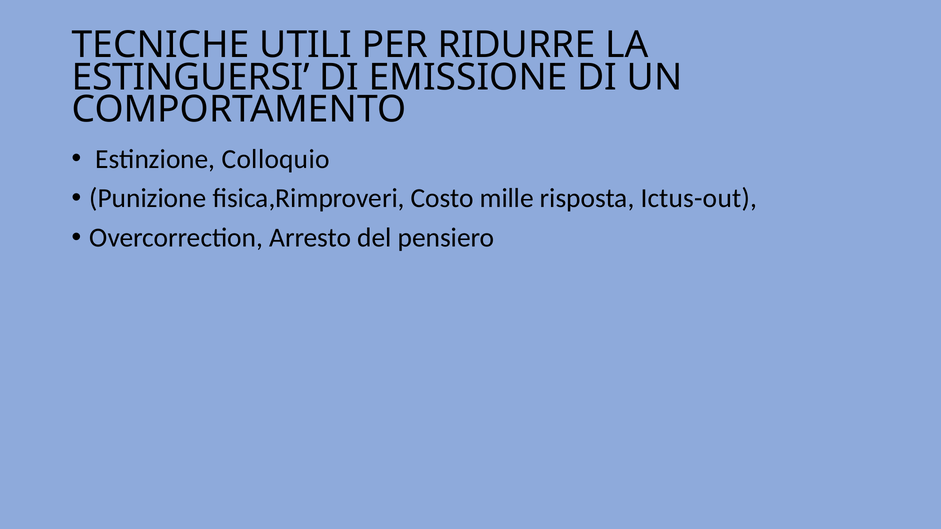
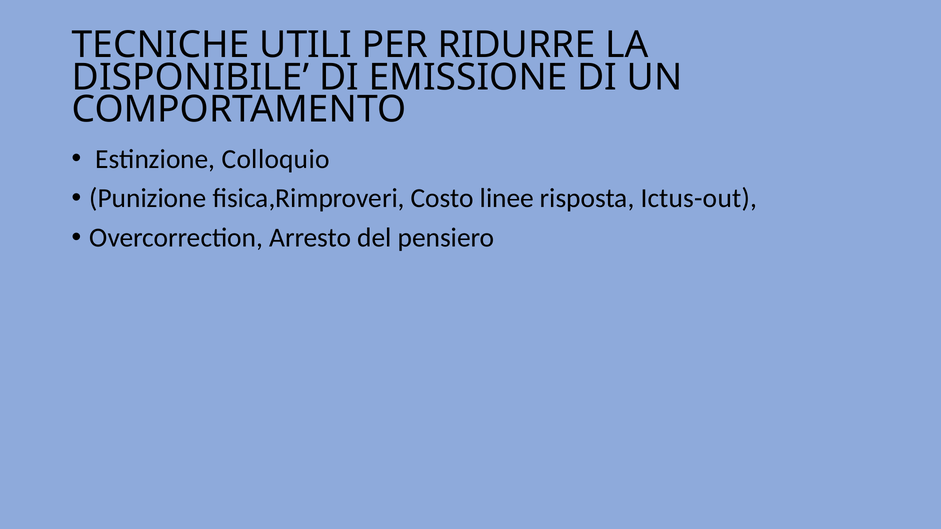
ESTINGUERSI: ESTINGUERSI -> DISPONIBILE (191, 77)
mille: mille -> linee (507, 199)
